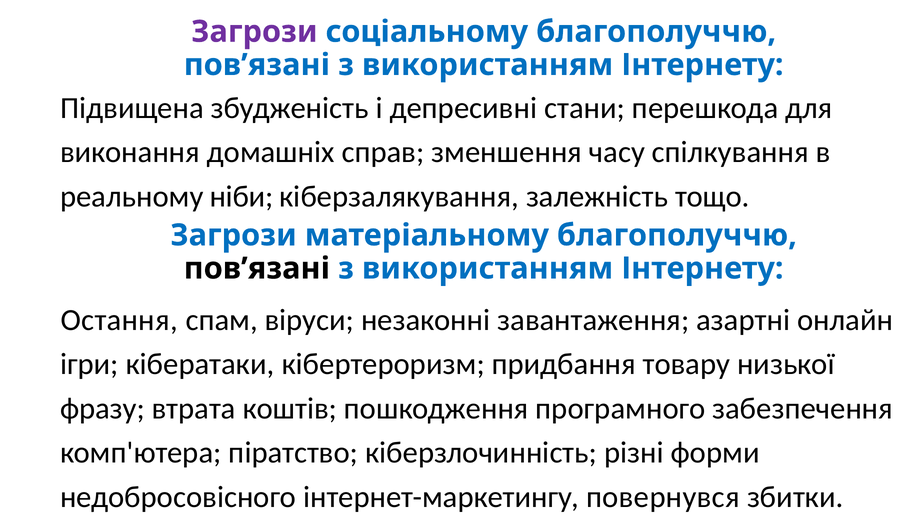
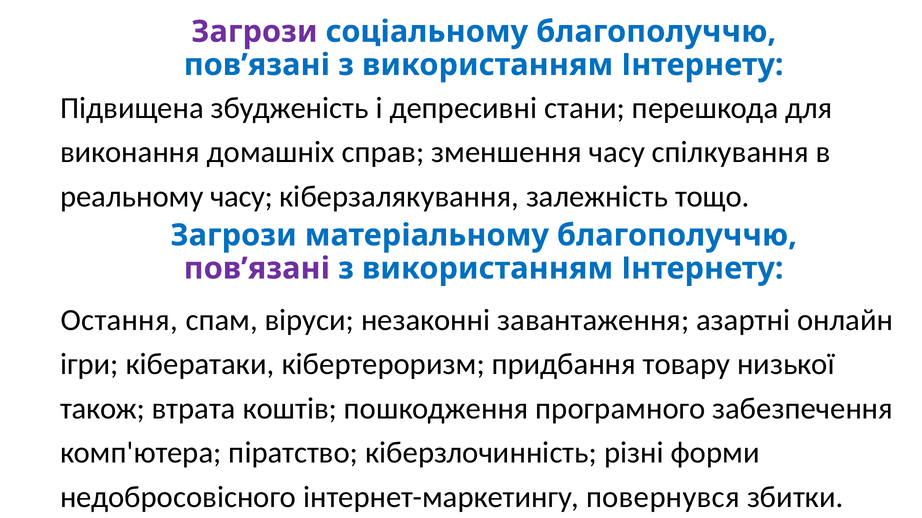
реальному ніби: ніби -> часу (242, 197)
пов’язані colour: black -> purple (257, 269)
фразу: фразу -> також (103, 409)
